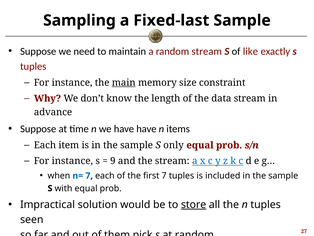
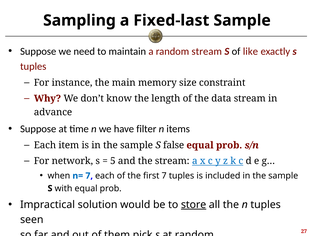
main underline: present -> none (124, 83)
have have: have -> filter (146, 129)
only: only -> false (174, 145)
instance: instance -> network (72, 161)
9: 9 -> 5 (113, 161)
